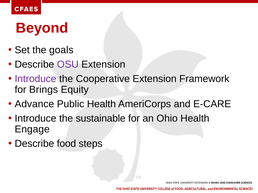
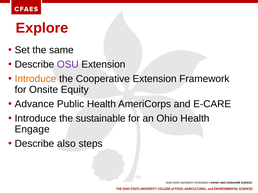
Beyond: Beyond -> Explore (42, 28)
goals: goals -> same (61, 50)
Introduce colour: purple -> orange (36, 79)
Brings: Brings -> Onsite (44, 90)
food: food -> also (66, 144)
